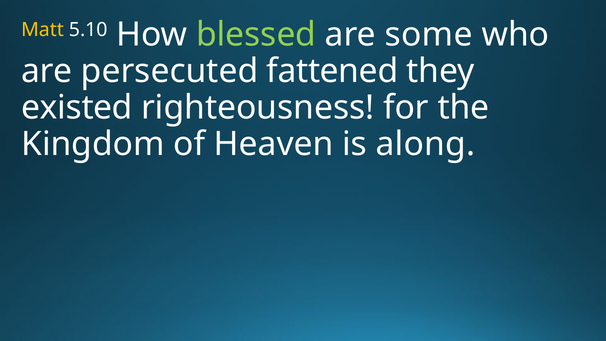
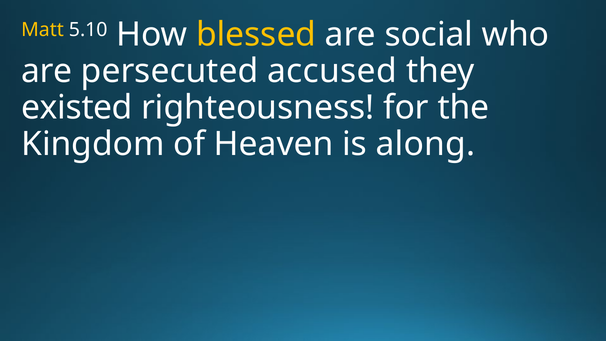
blessed colour: light green -> yellow (256, 35)
some: some -> social (429, 35)
fattened: fattened -> accused (332, 71)
